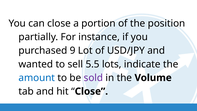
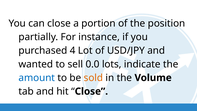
9: 9 -> 4 (73, 50)
5.5: 5.5 -> 0.0 (93, 64)
sold colour: purple -> orange (93, 78)
